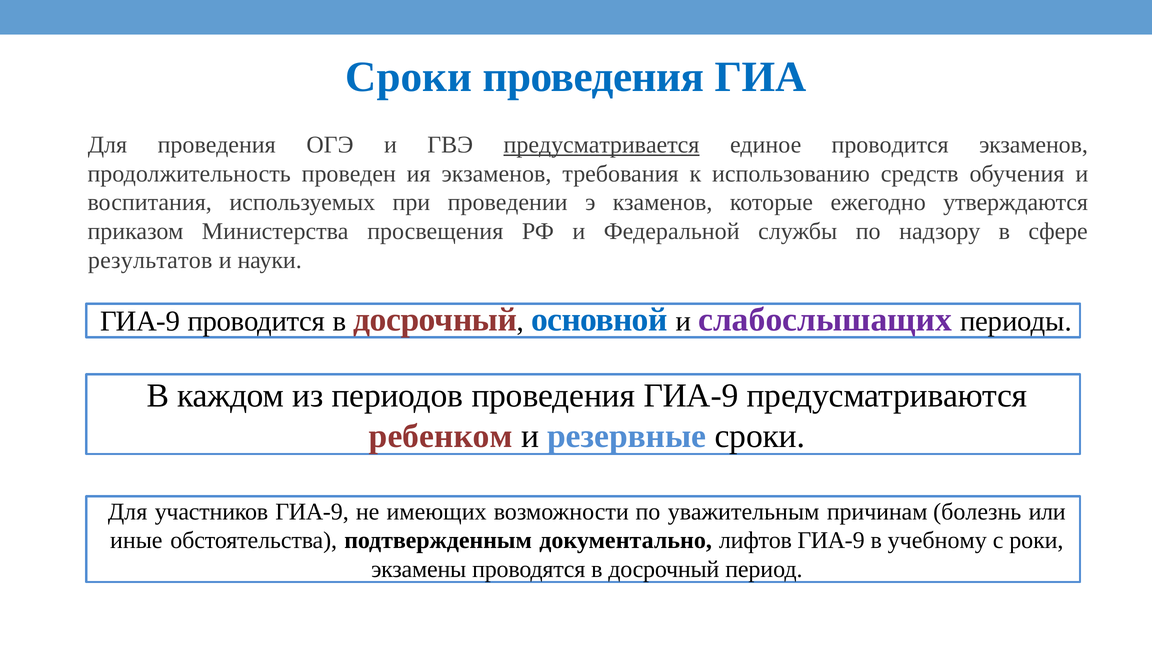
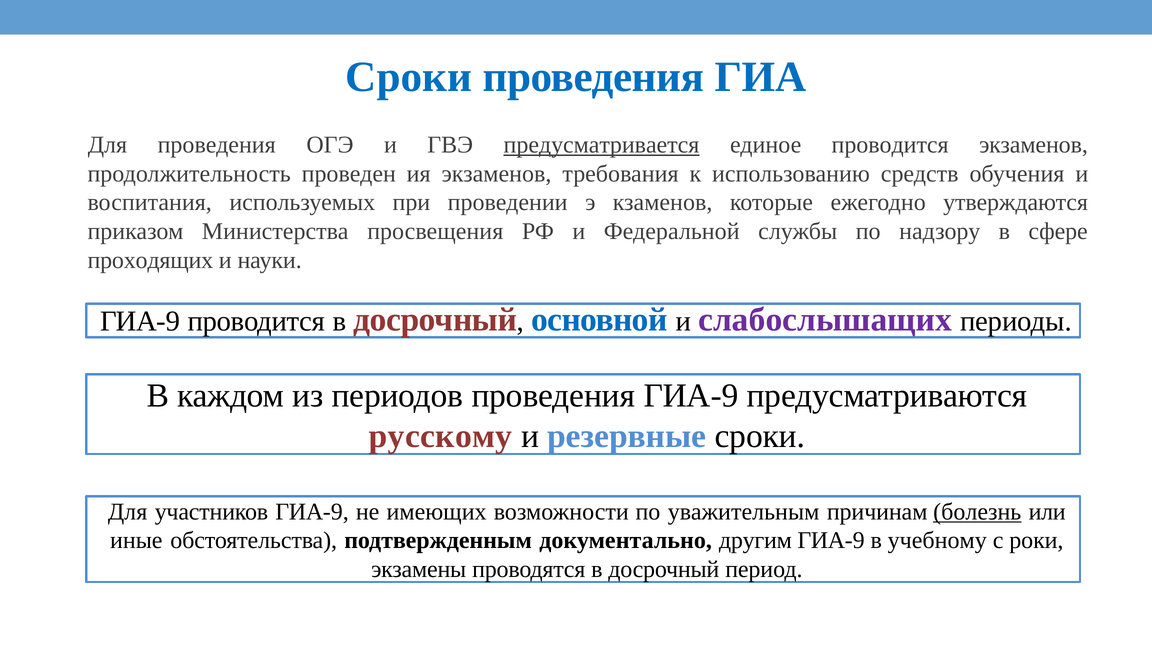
результатов: результатов -> проходящих (150, 260)
ребенком: ребенком -> русскому (441, 436)
болезнь underline: none -> present (977, 512)
лифтов: лифтов -> другим (755, 541)
